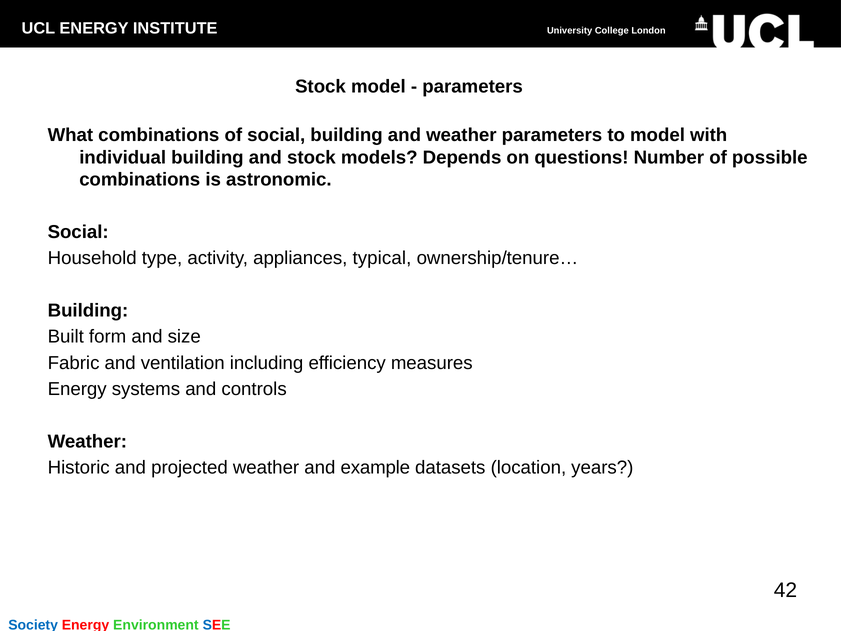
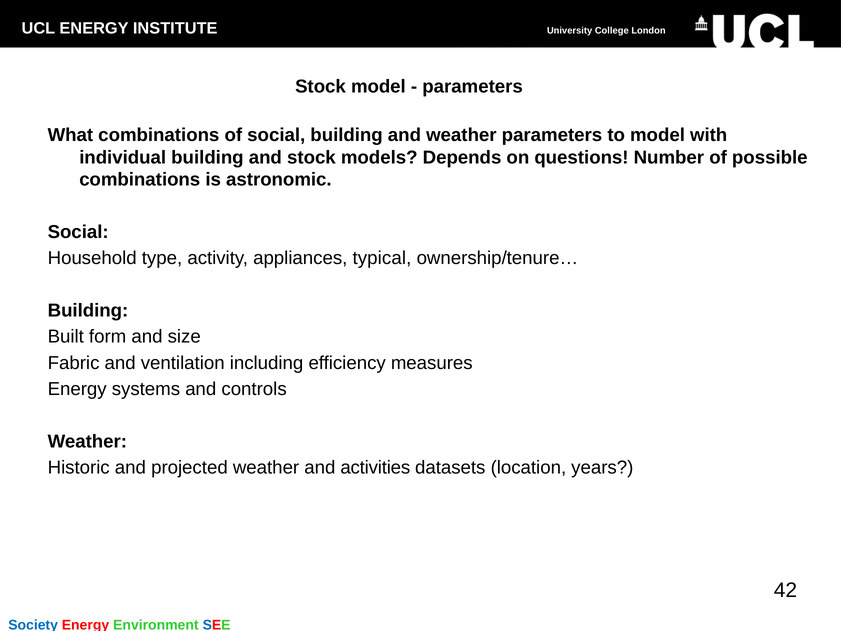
example: example -> activities (375, 467)
